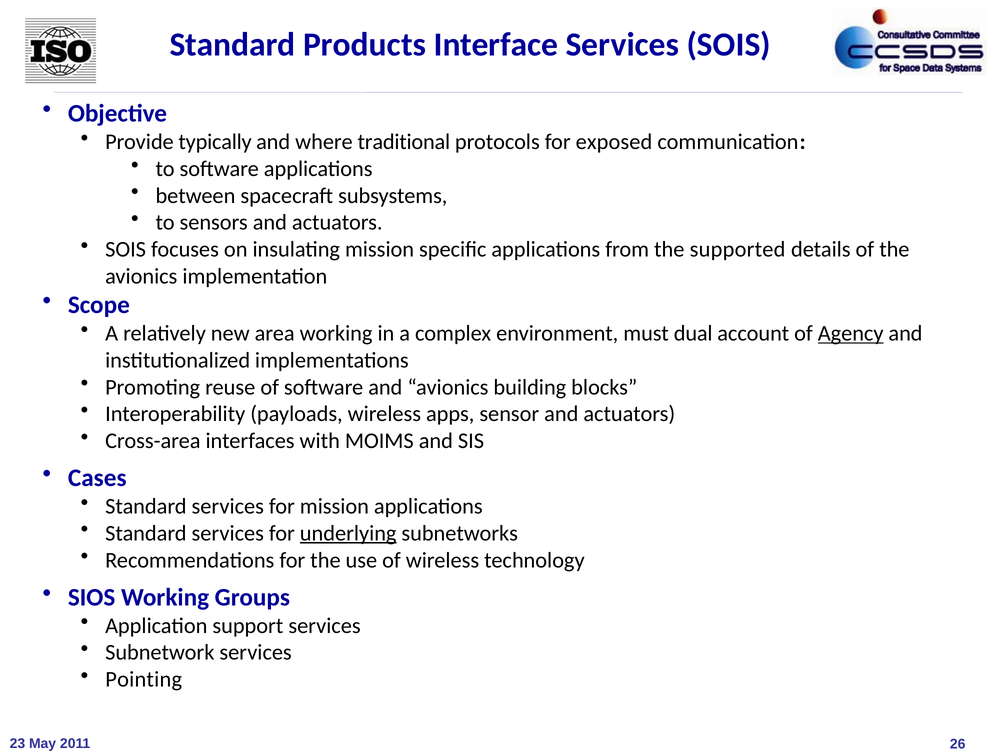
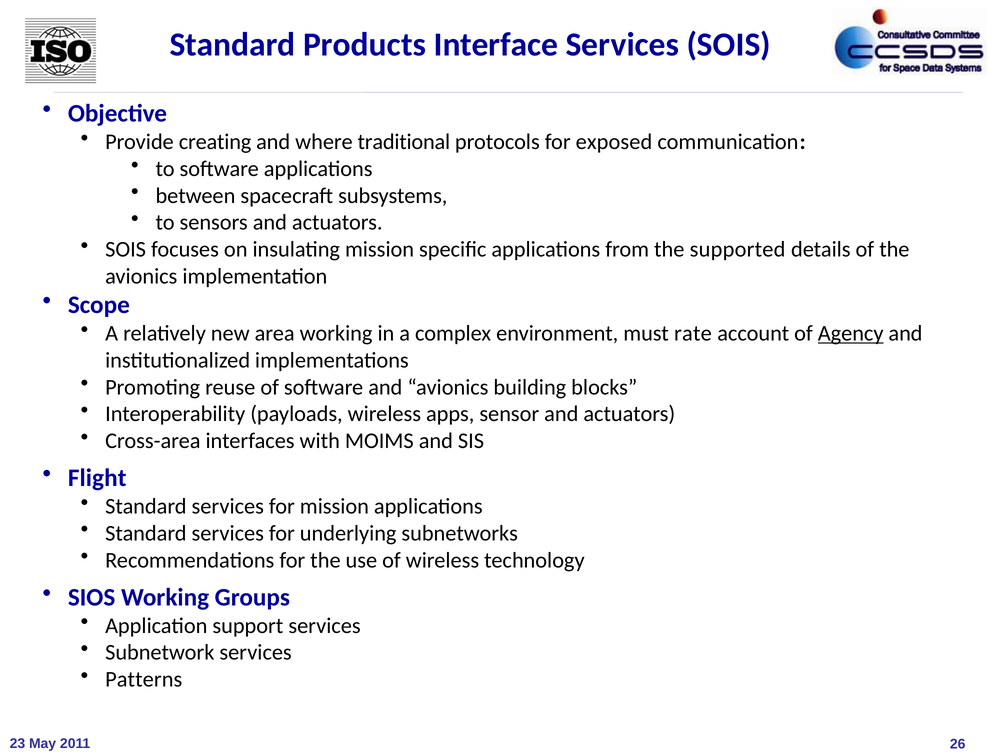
typically: typically -> creating (215, 142)
dual: dual -> rate (693, 333)
Cases: Cases -> Flight (97, 478)
underlying underline: present -> none (348, 533)
Pointing: Pointing -> Patterns (144, 679)
